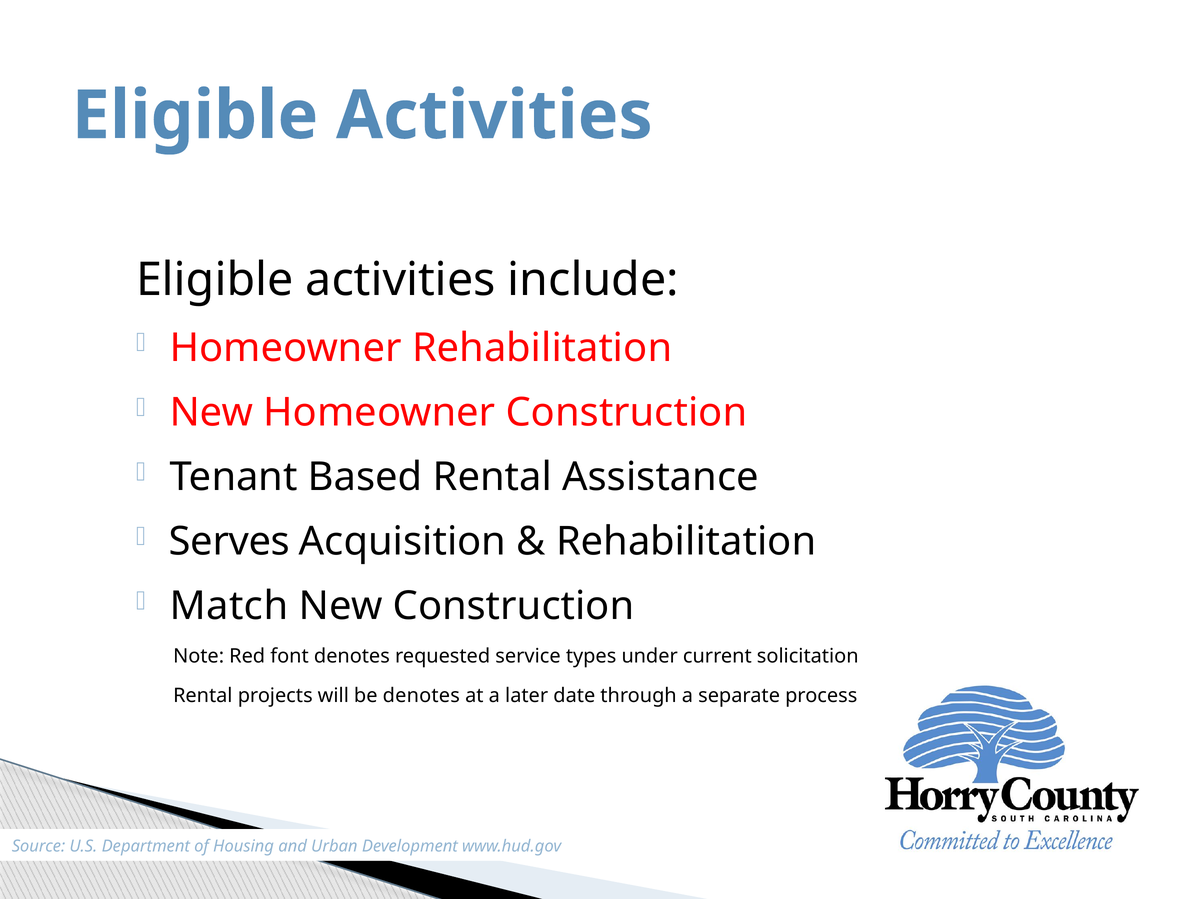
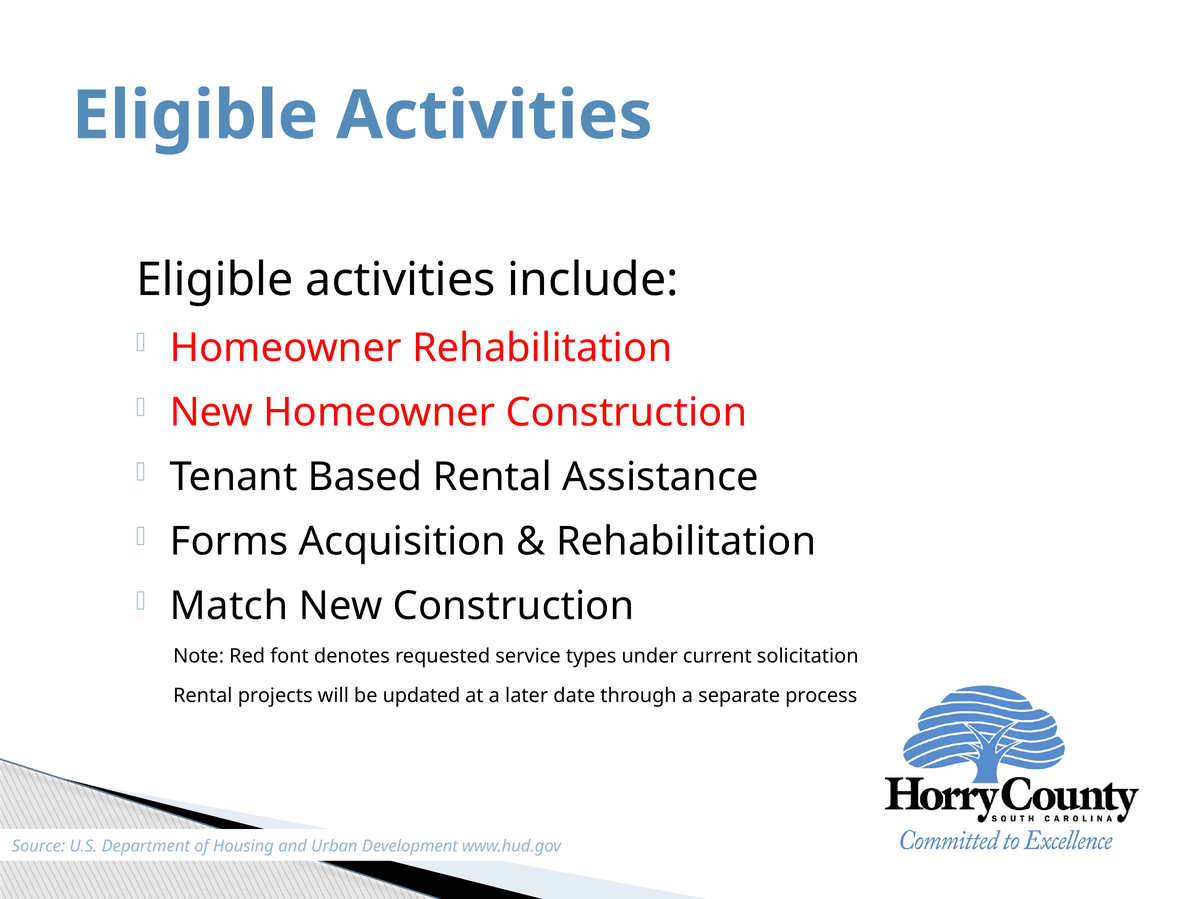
Serves: Serves -> Forms (229, 541)
be denotes: denotes -> updated (421, 695)
